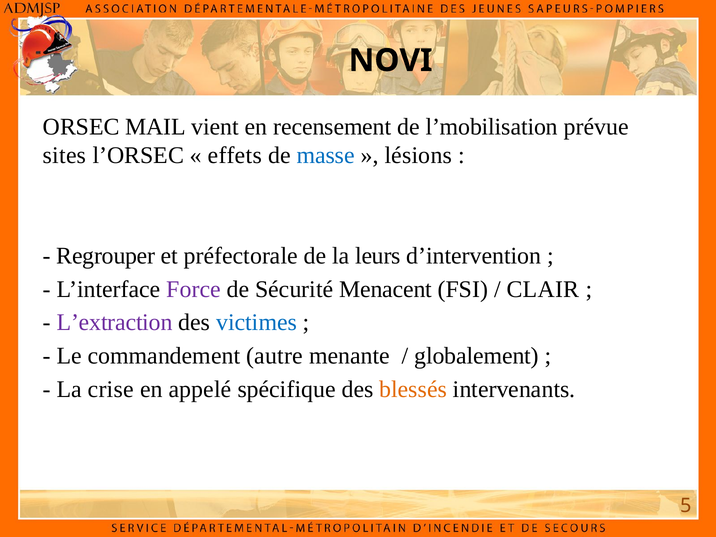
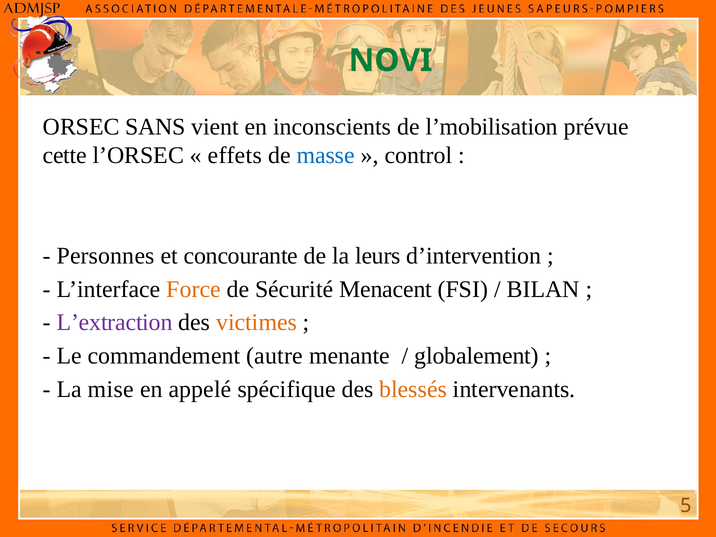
NOVI colour: black -> green (391, 61)
MAIL: MAIL -> SANS (156, 127)
recensement: recensement -> inconscients (332, 127)
sites: sites -> cette (65, 156)
lésions: lésions -> control (418, 156)
Regrouper: Regrouper -> Personnes (106, 256)
préfectorale: préfectorale -> concourante (241, 256)
Force colour: purple -> orange (194, 289)
CLAIR: CLAIR -> BILAN (543, 289)
victimes colour: blue -> orange (257, 323)
crise: crise -> mise (111, 389)
